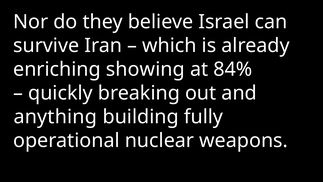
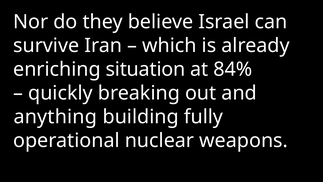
showing: showing -> situation (145, 69)
